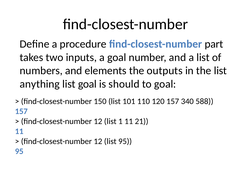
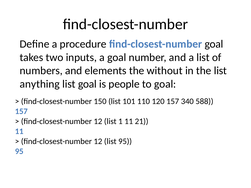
find-closest-number part: part -> goal (214, 44)
outputs: outputs -> without (165, 71)
should: should -> people (124, 84)
